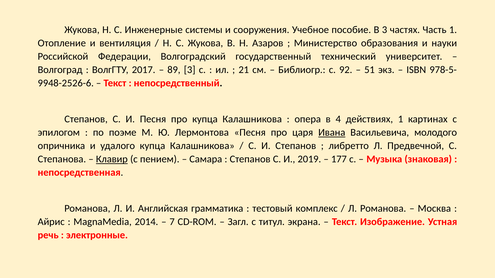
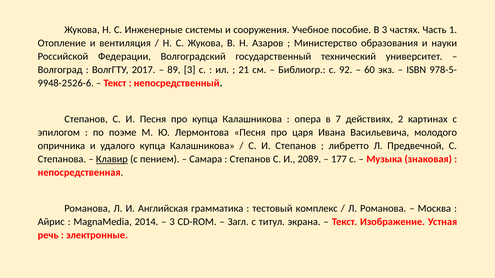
51: 51 -> 60 (370, 70)
4: 4 -> 7 (338, 119)
действиях 1: 1 -> 2 (401, 119)
Ивана underline: present -> none (332, 133)
2019: 2019 -> 2089 (309, 159)
7: 7 -> 3 (172, 222)
